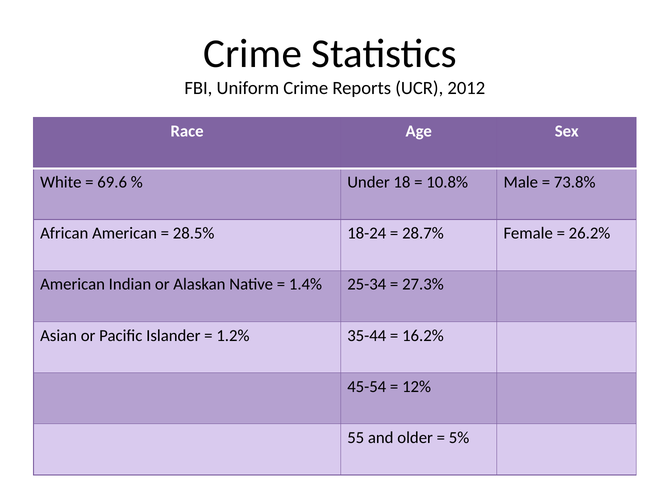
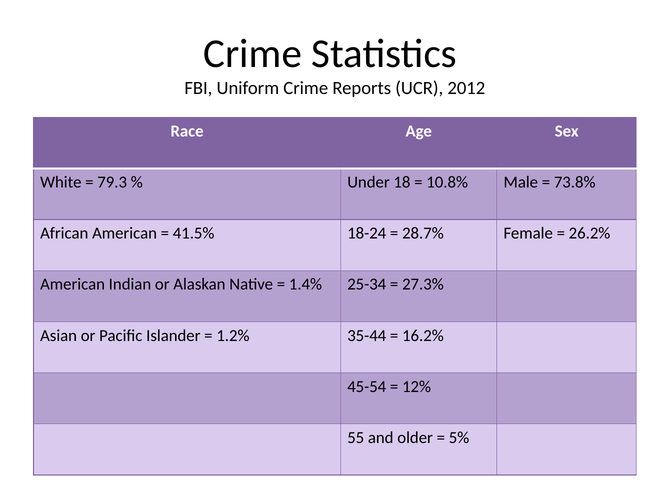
69.6: 69.6 -> 79.3 (112, 182)
28.5%: 28.5% -> 41.5% (194, 233)
